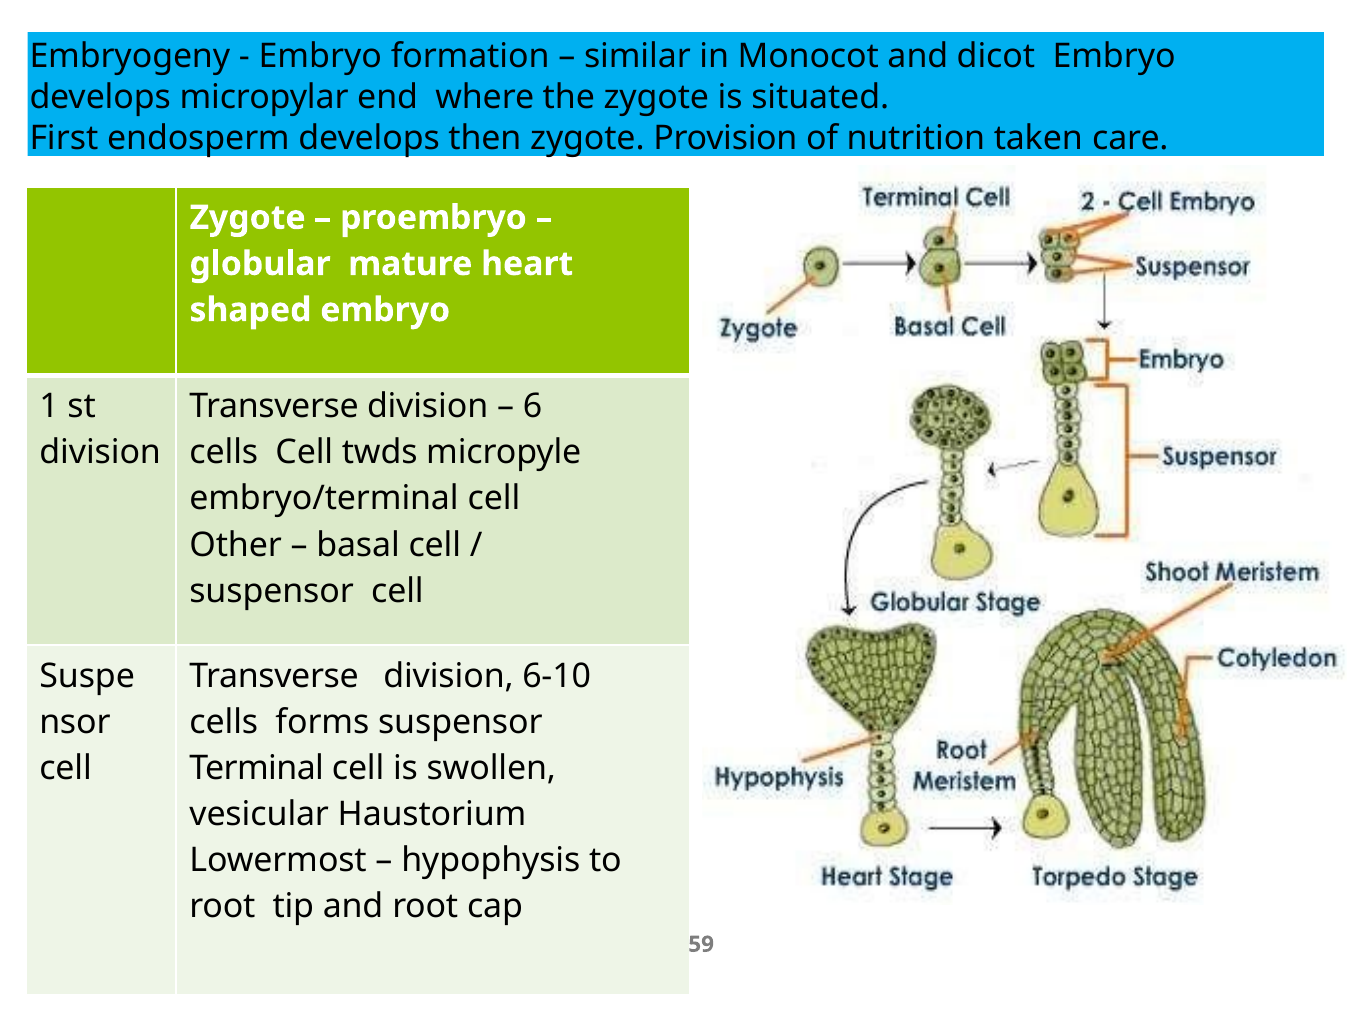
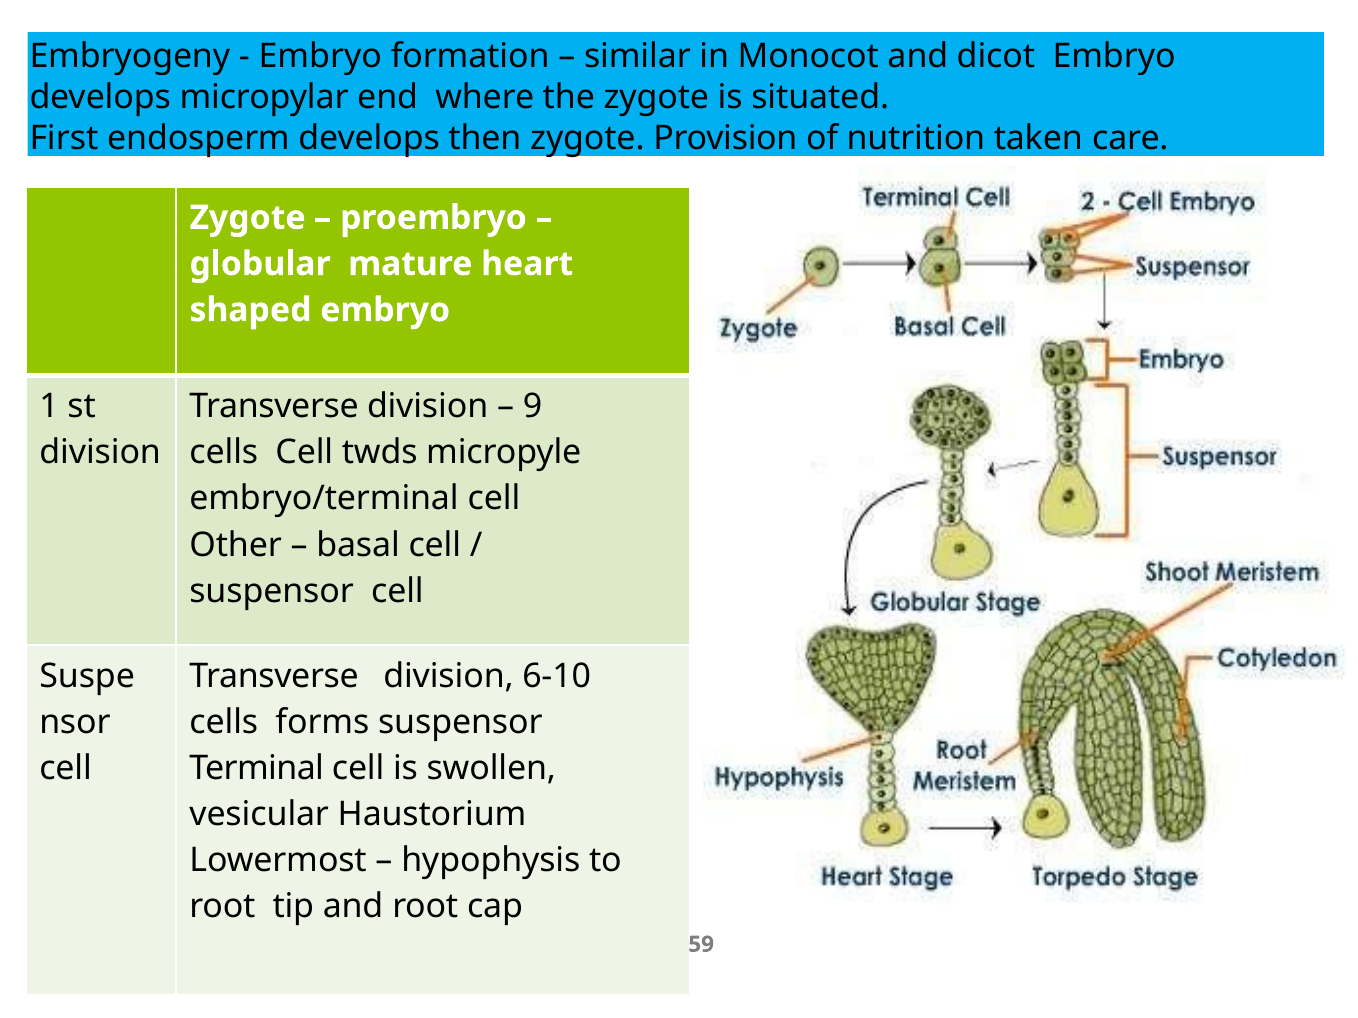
6: 6 -> 9 (533, 407)
